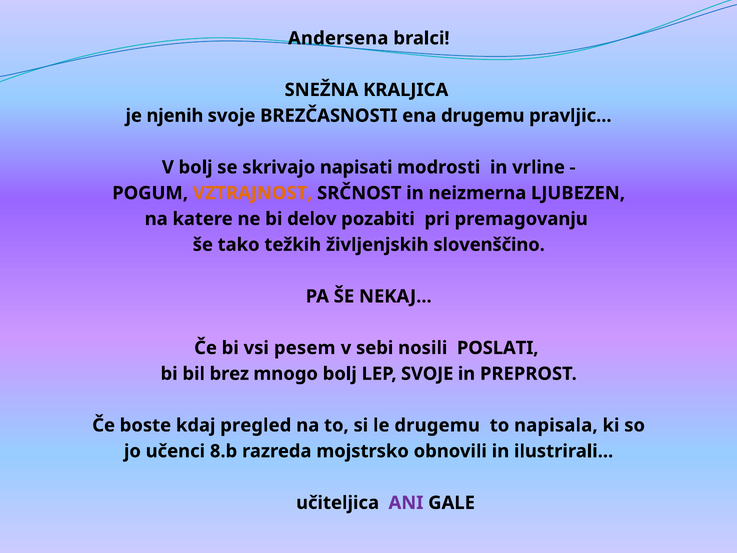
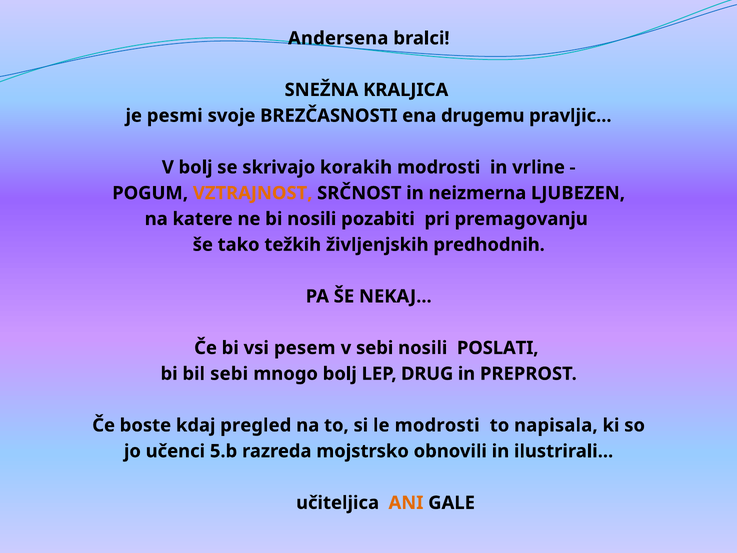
njenih: njenih -> pesmi (175, 116)
napisati: napisati -> korakih (356, 167)
bi delov: delov -> nosili (312, 219)
slovenščino: slovenščino -> predhodnih (489, 245)
bil brez: brez -> sebi (229, 374)
LEP SVOJE: SVOJE -> DRUG (427, 374)
le drugemu: drugemu -> modrosti (437, 425)
8.b: 8.b -> 5.b (224, 451)
ANI colour: purple -> orange (406, 503)
